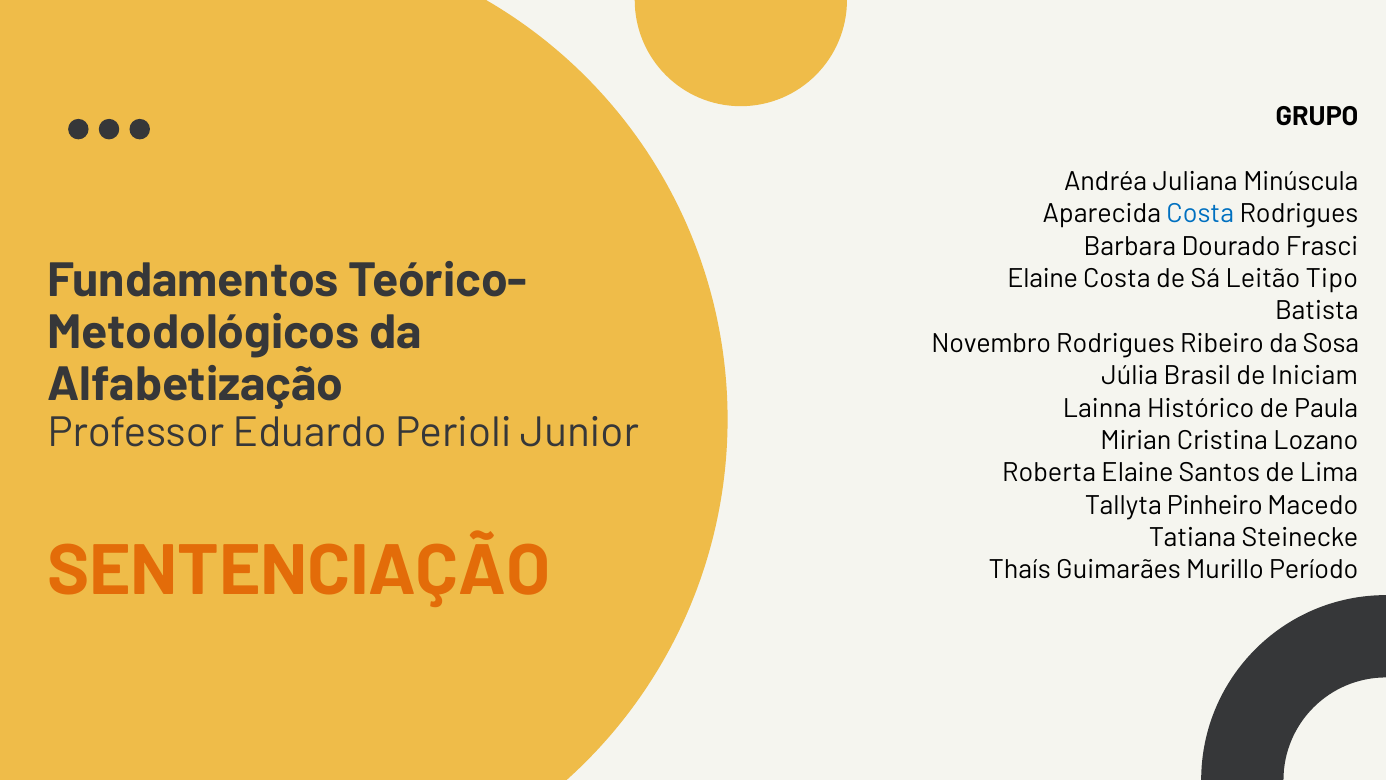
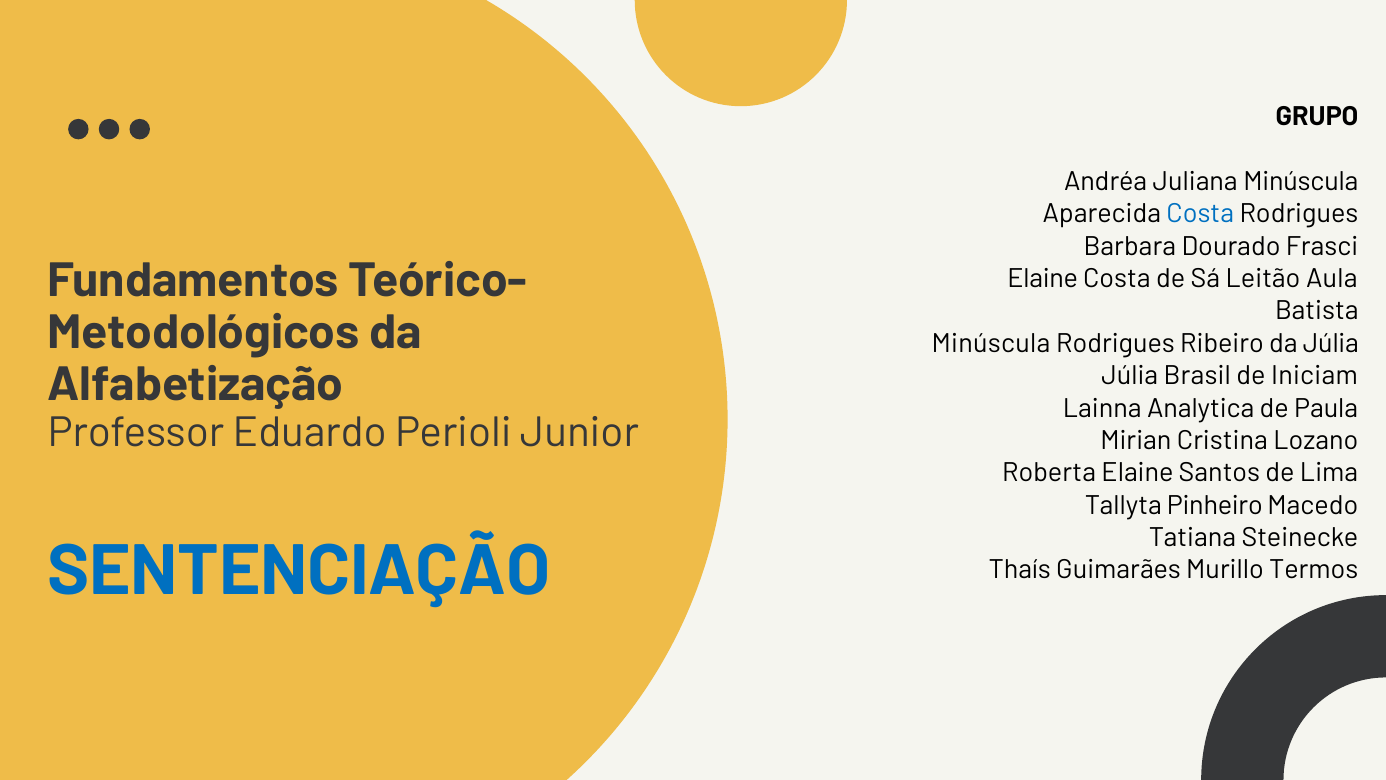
Tipo: Tipo -> Aula (1332, 279)
Novembro: Novembro -> Minúscula (991, 343)
da Sosa: Sosa -> Júlia (1331, 343)
Histórico: Histórico -> Analytica (1201, 408)
SENTENCIAÇÃO colour: orange -> blue (299, 571)
Período: Período -> Termos (1314, 570)
